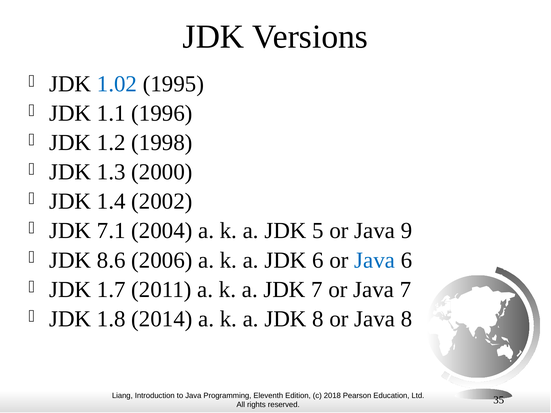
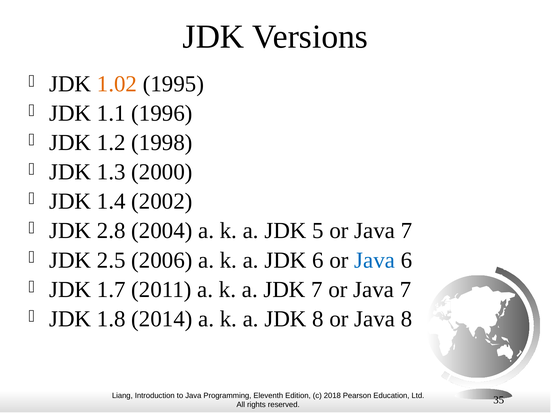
1.02 colour: blue -> orange (117, 84)
7.1: 7.1 -> 2.8 (111, 231)
5 or Java 9: 9 -> 7 (406, 231)
8.6: 8.6 -> 2.5 (111, 260)
